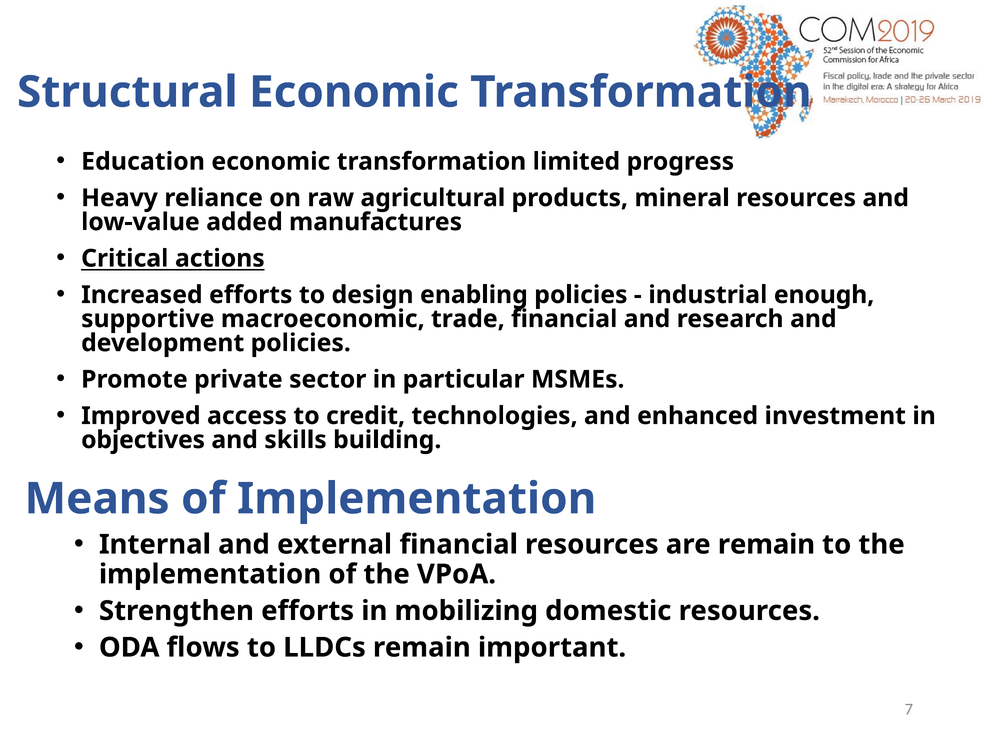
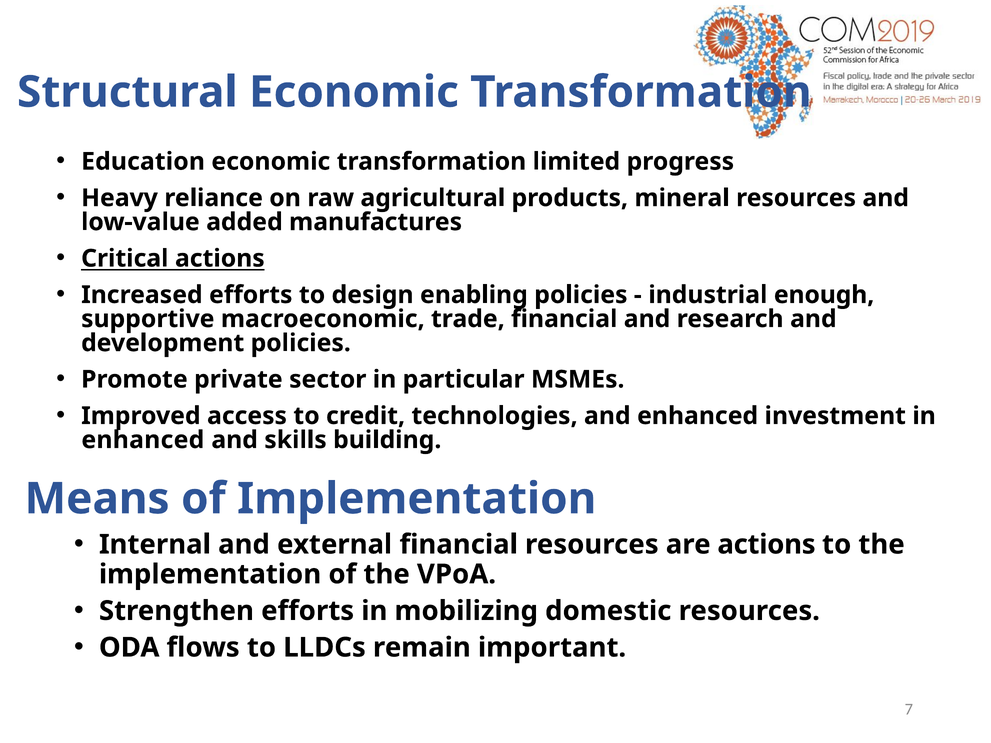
objectives: objectives -> enhanced (143, 440)
are remain: remain -> actions (766, 545)
